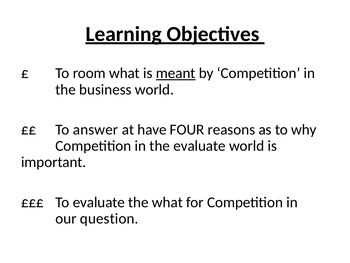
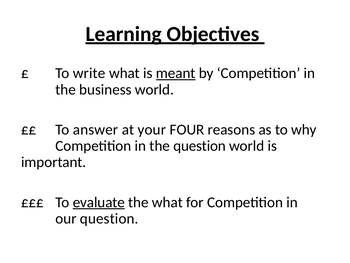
room: room -> write (89, 73)
have: have -> your (152, 129)
the evaluate: evaluate -> question (200, 146)
evaluate underline: none -> present (99, 202)
